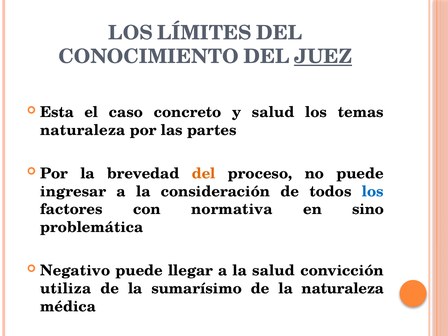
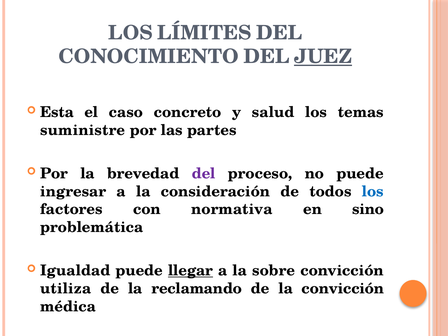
naturaleza: naturaleza -> suministre (83, 130)
del colour: orange -> purple (204, 174)
Negativo: Negativo -> Igualdad (75, 271)
llegar underline: none -> present (191, 271)
la salud: salud -> sobre (274, 271)
sumarísimo: sumarísimo -> reclamando (197, 289)
la naturaleza: naturaleza -> convicción (343, 289)
